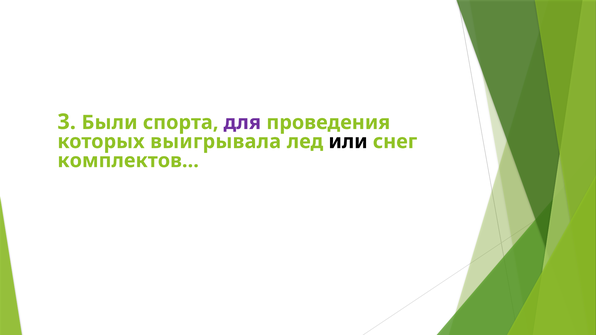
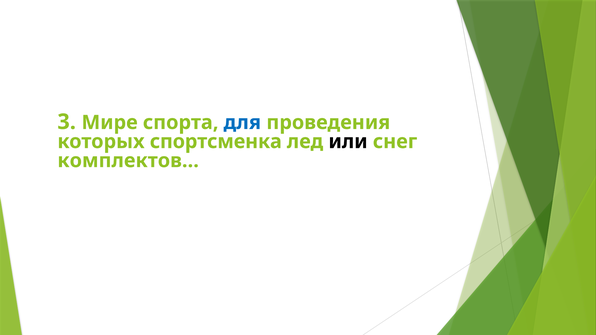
Были: Были -> Мире (110, 123)
для colour: purple -> blue (242, 123)
выигрывала: выигрывала -> спортсменка (216, 142)
